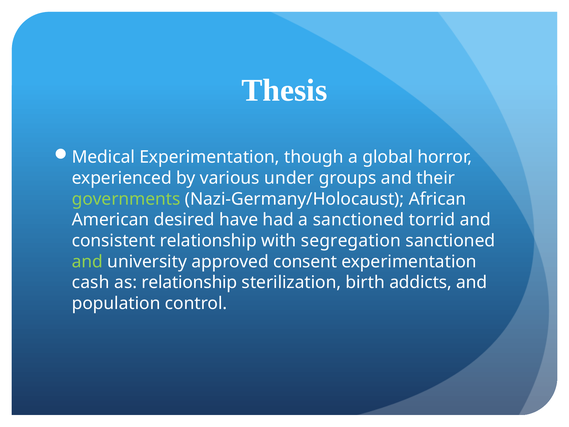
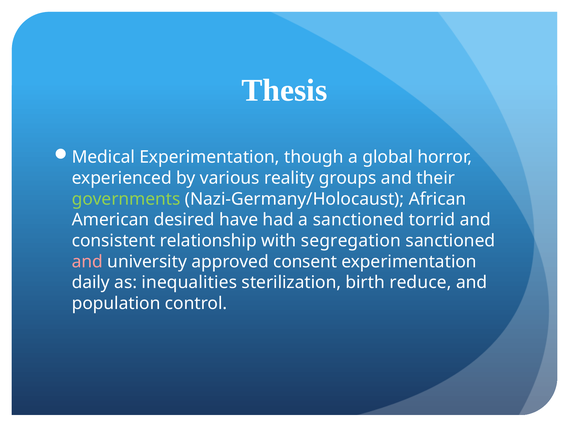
under: under -> reality (289, 178)
and colour: light green -> pink (87, 261)
cash: cash -> daily (91, 282)
as relationship: relationship -> inequalities (189, 282)
addicts: addicts -> reduce (420, 282)
